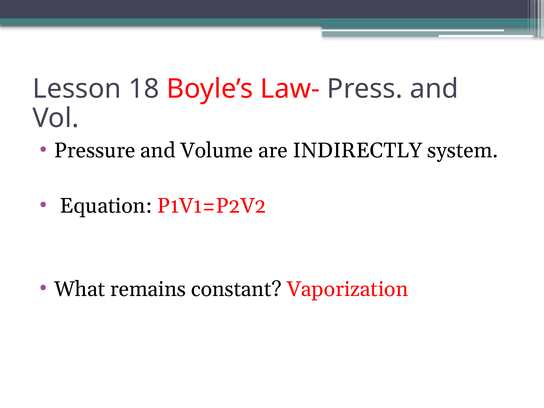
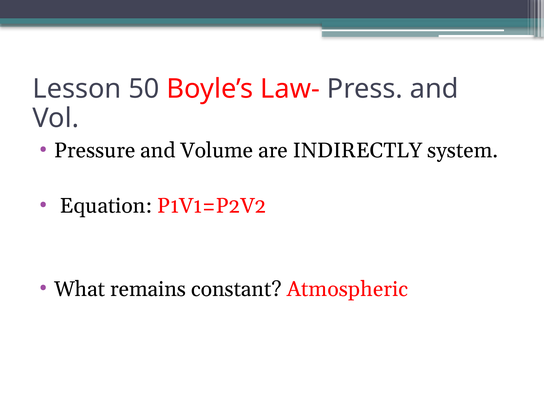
18: 18 -> 50 (144, 89)
Vaporization: Vaporization -> Atmospheric (347, 289)
